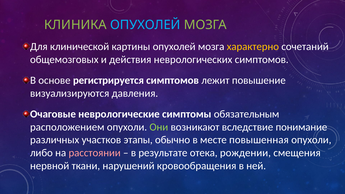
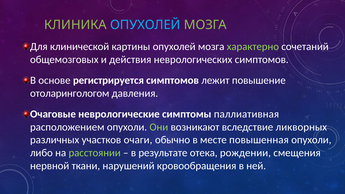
характерно colour: yellow -> light green (253, 47)
визуализируются: визуализируются -> отоларингологом (70, 93)
обязательным: обязательным -> паллиативная (246, 114)
понимание: понимание -> ликворных (301, 127)
этапы: этапы -> очаги (138, 140)
расстоянии colour: pink -> light green (95, 153)
